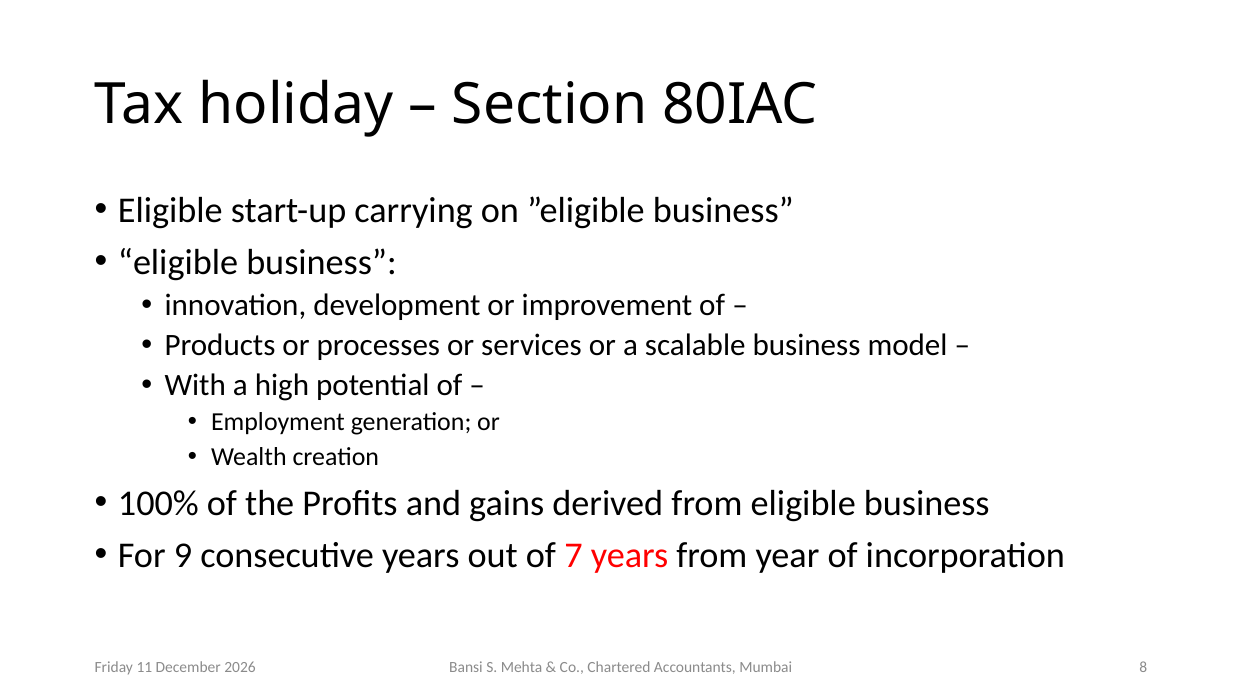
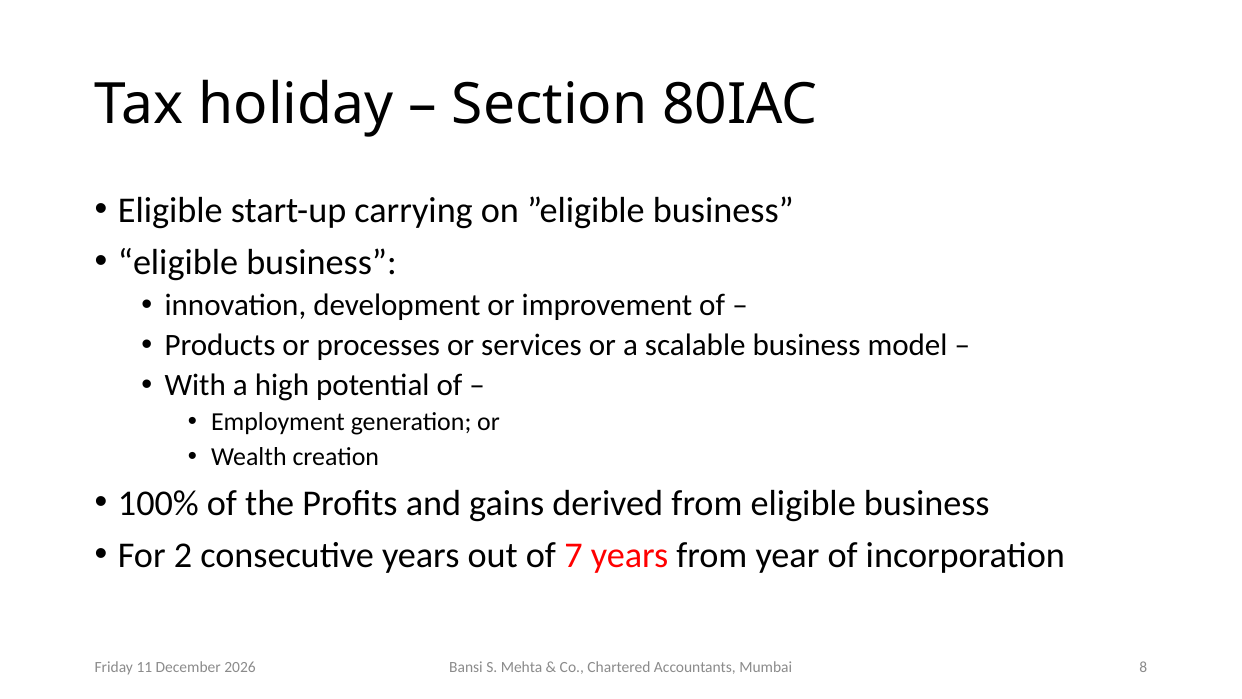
9: 9 -> 2 (183, 555)
